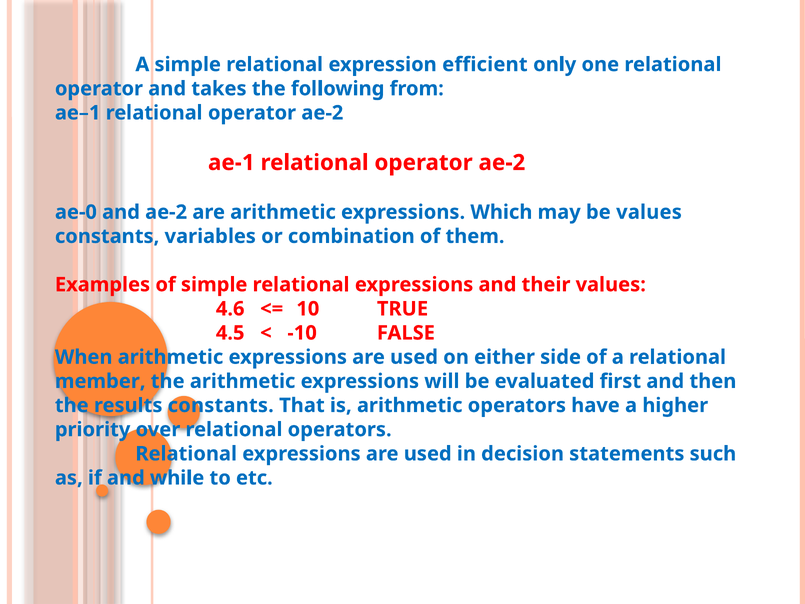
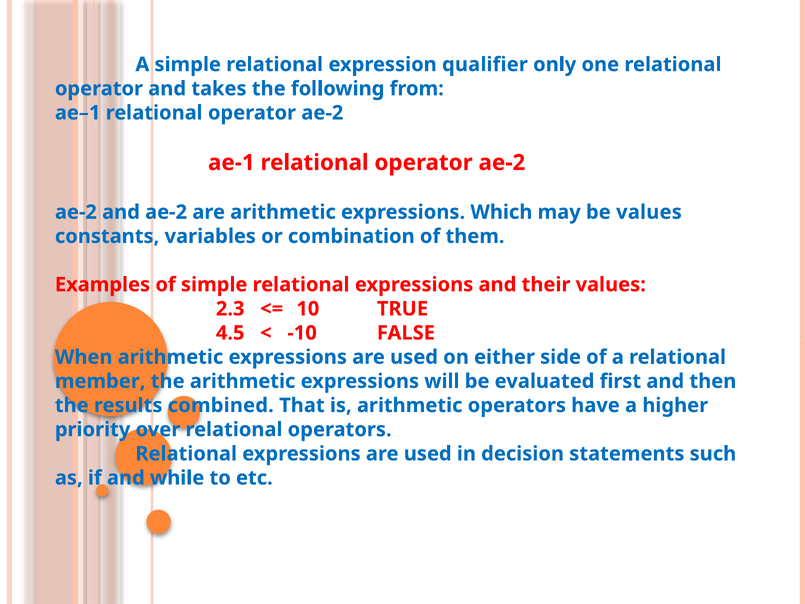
efficient: efficient -> qualifier (485, 64)
ae-0: ae-0 -> ae-2 (76, 212)
4.6: 4.6 -> 2.3 (230, 309)
results constants: constants -> combined (221, 405)
